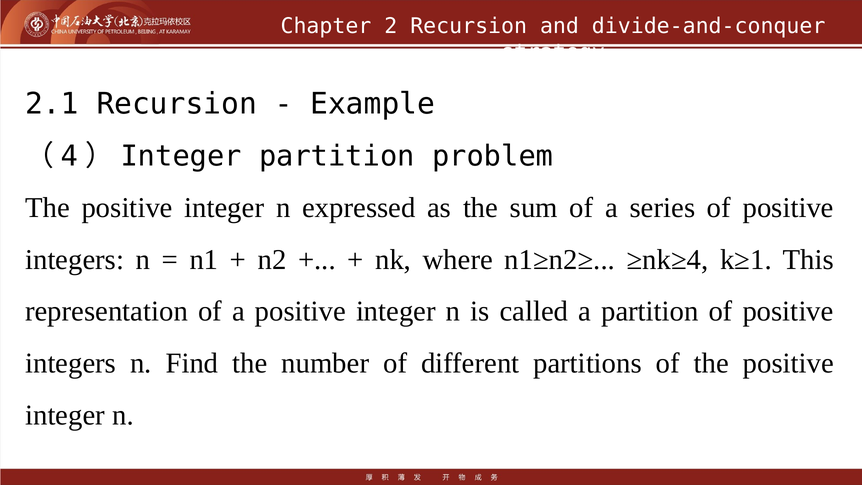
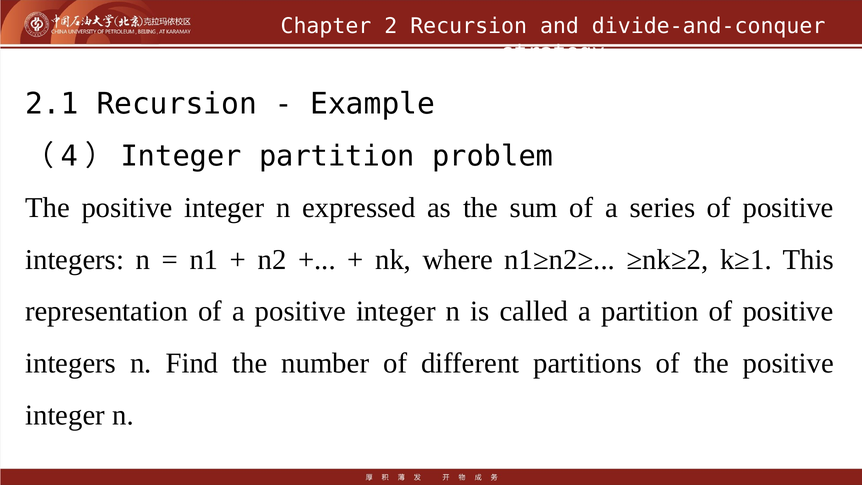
≥nk≥4: ≥nk≥4 -> ≥nk≥2 (668, 260)
